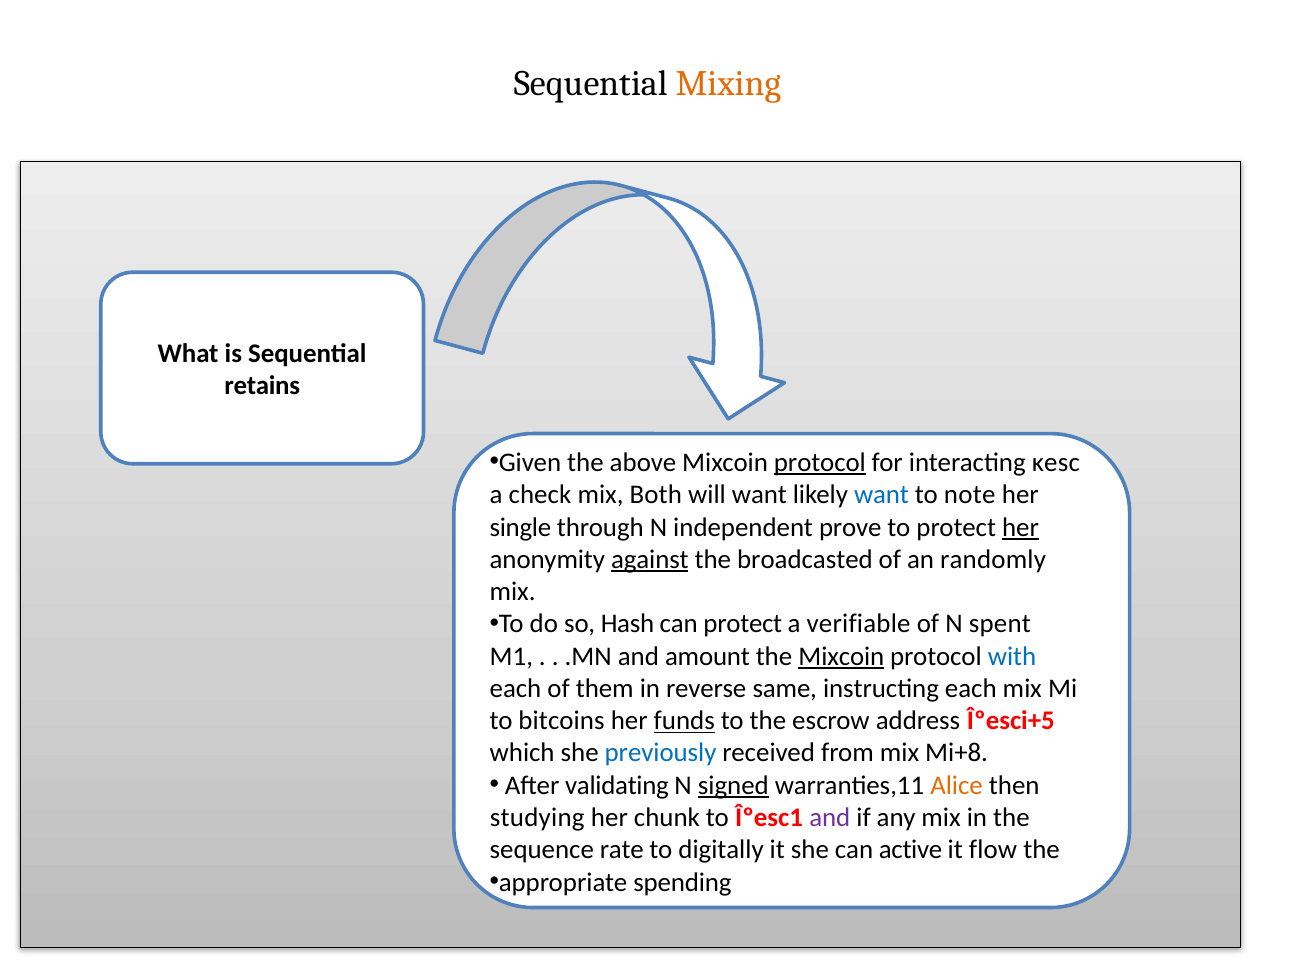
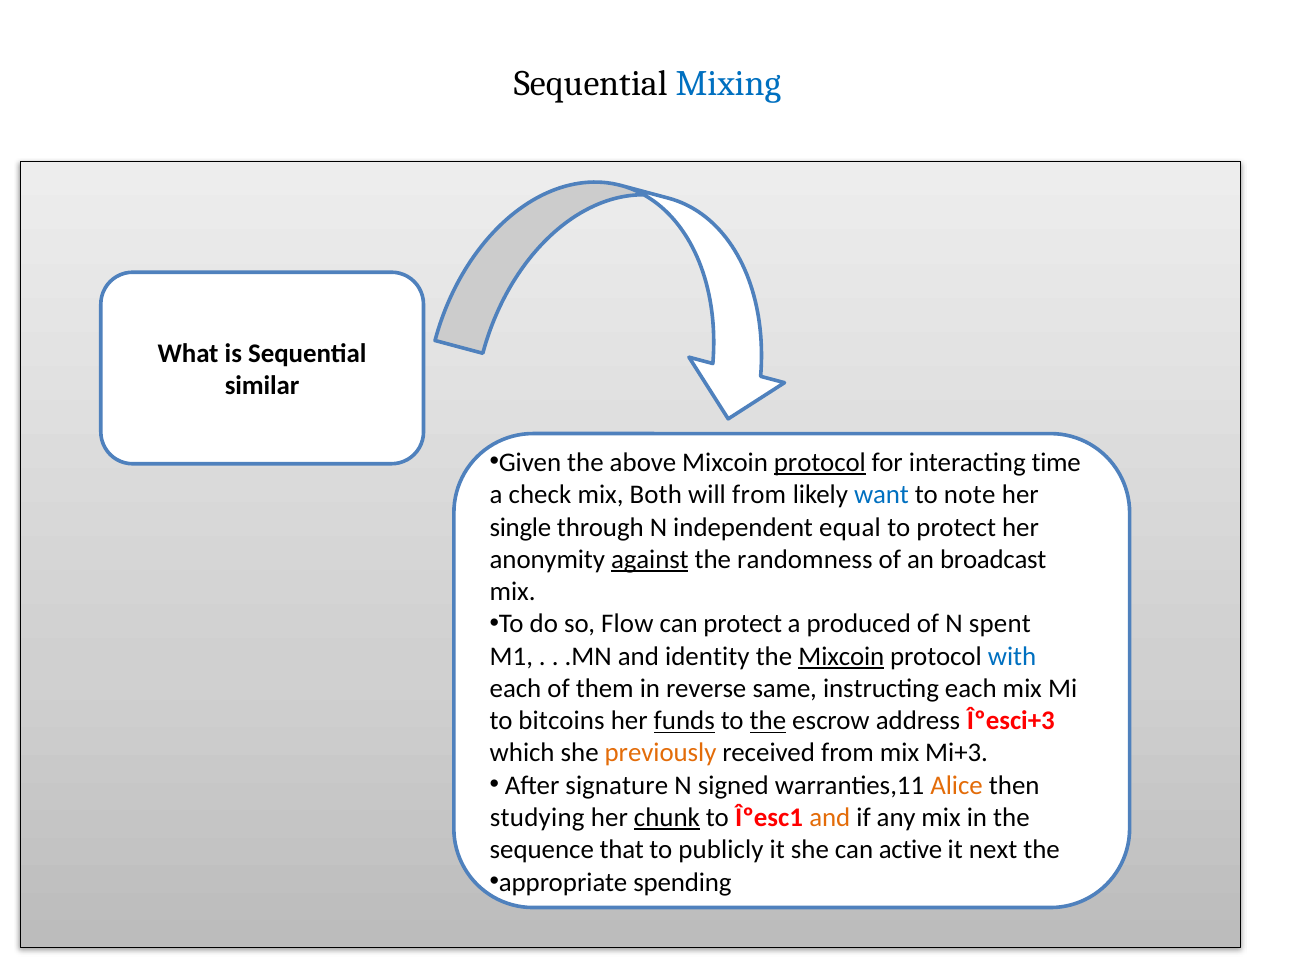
Mixing colour: orange -> blue (728, 83)
retains: retains -> similar (262, 386)
κesc: κesc -> time (1056, 463)
will want: want -> from (759, 495)
prove: prove -> equal (850, 527)
her underline: present -> none (1021, 527)
broadcasted: broadcasted -> randomness (805, 560)
randomly: randomly -> broadcast (993, 560)
Hash: Hash -> Flow (627, 624)
verifiable: verifiable -> produced (859, 624)
amount: amount -> identity (707, 656)
the underline: none -> present (768, 721)
Îºesci+5: Îºesci+5 -> Îºesci+3 (1011, 721)
previously colour: blue -> orange (661, 753)
Mi+8: Mi+8 -> Mi+3 (957, 753)
validating: validating -> signature (617, 786)
signed underline: present -> none (733, 786)
chunk underline: none -> present (667, 818)
and colour: purple -> orange (830, 818)
rate: rate -> that (622, 850)
digitally: digitally -> publicly (721, 850)
flow: flow -> next (993, 850)
